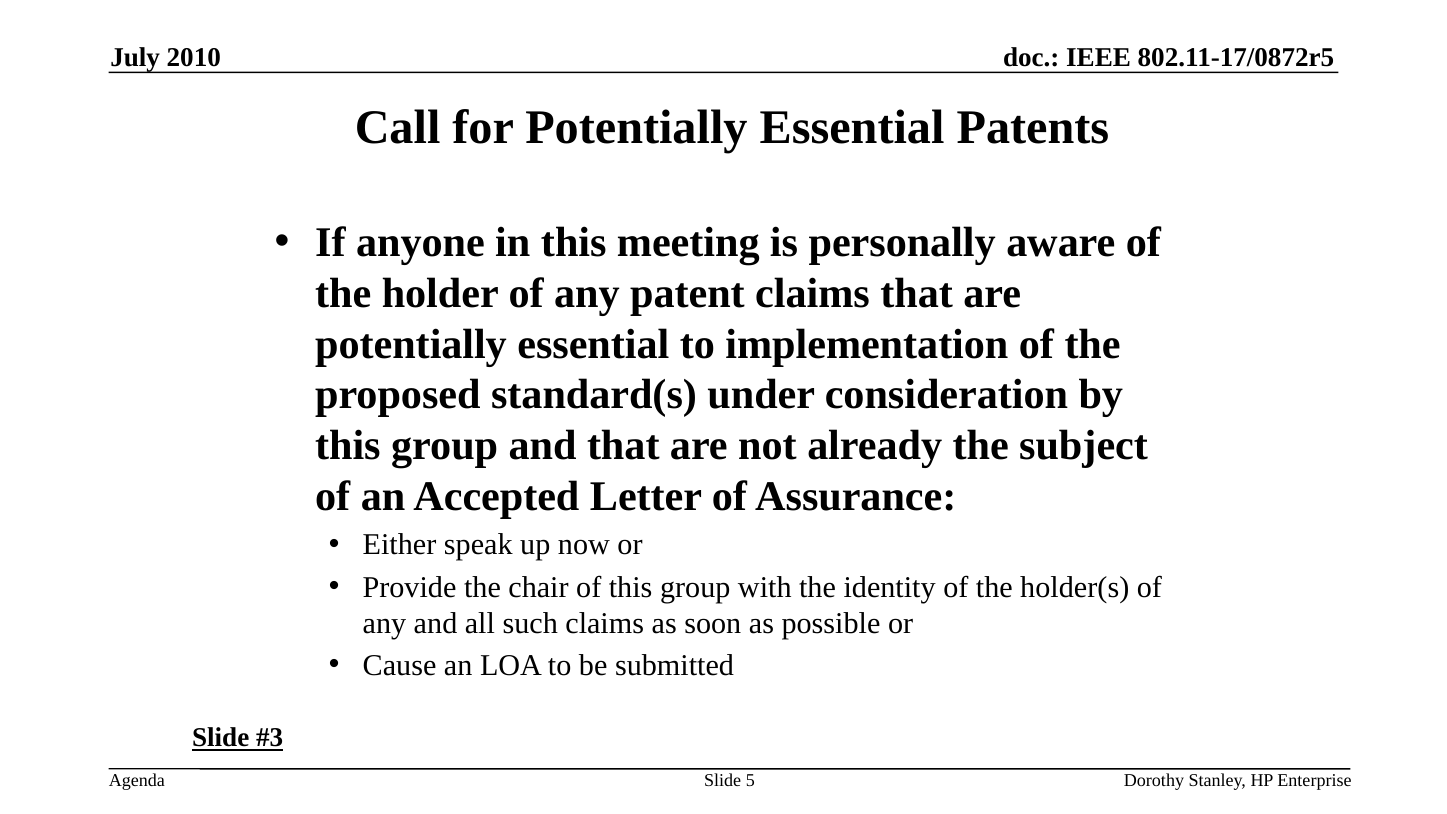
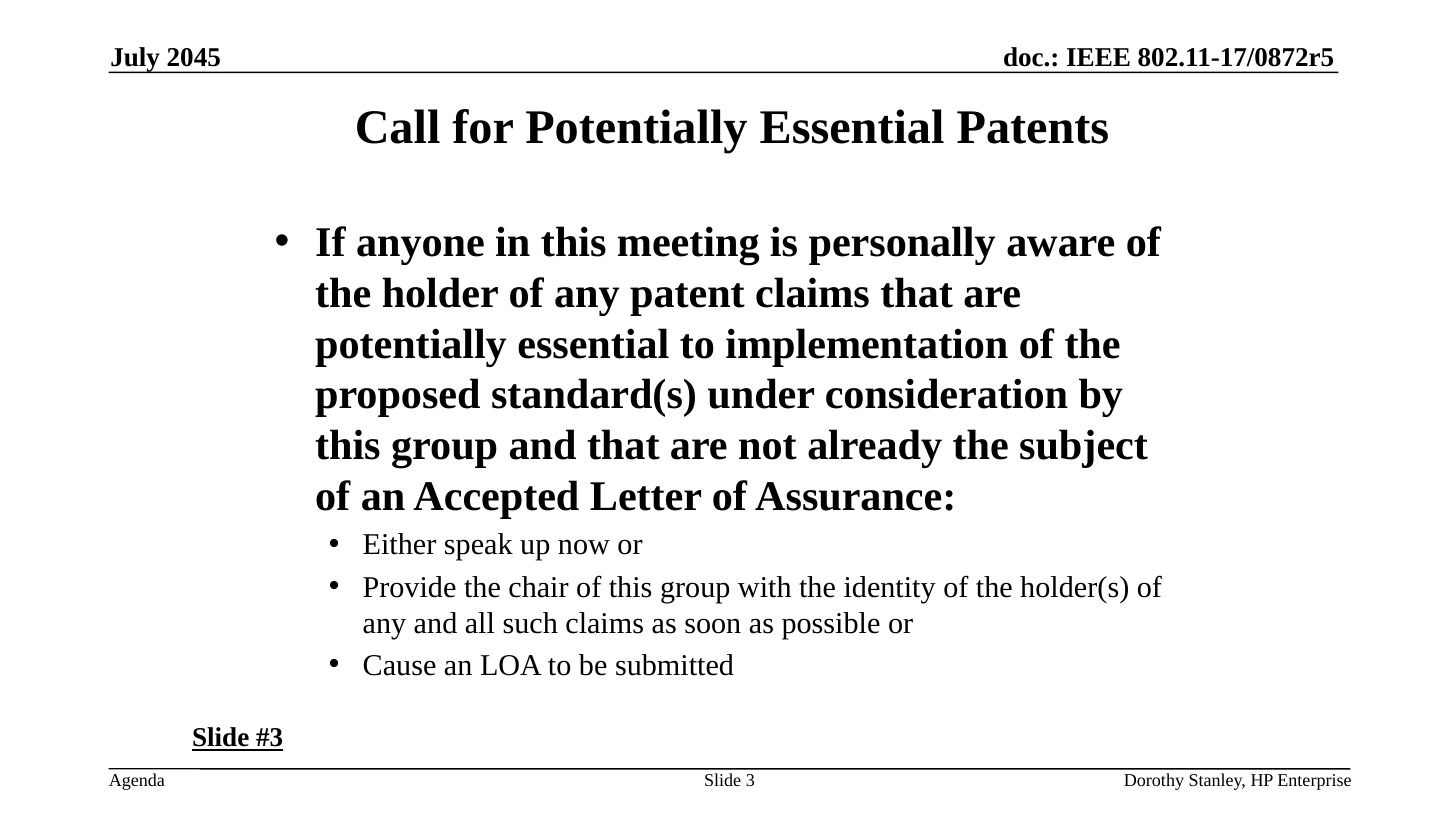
2010: 2010 -> 2045 (194, 58)
5: 5 -> 3 (750, 781)
